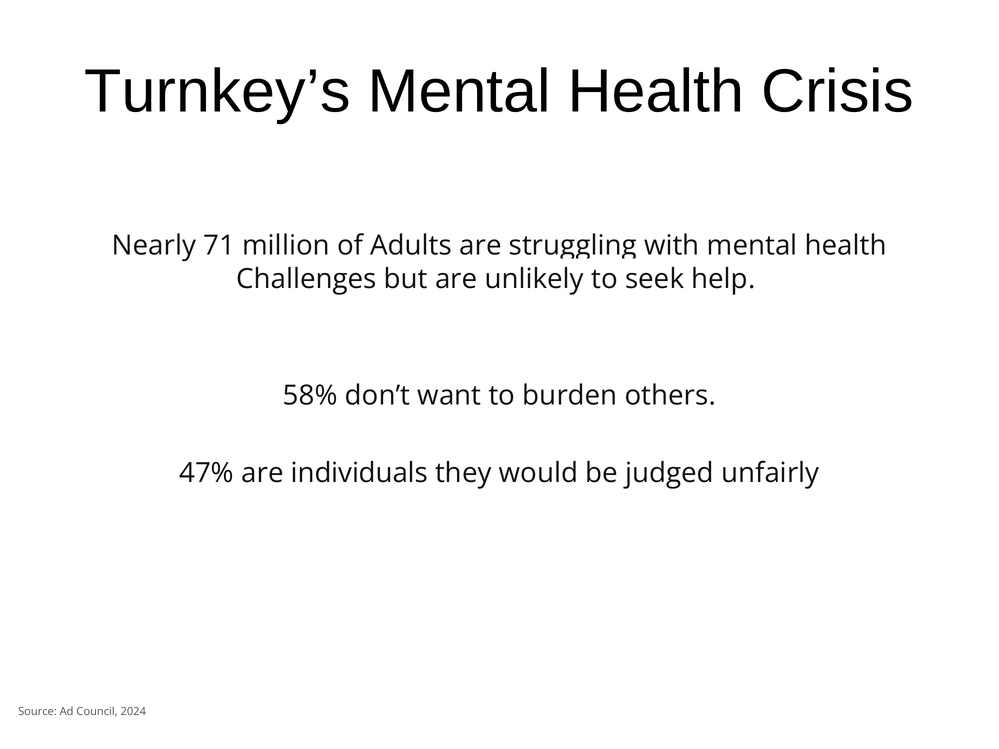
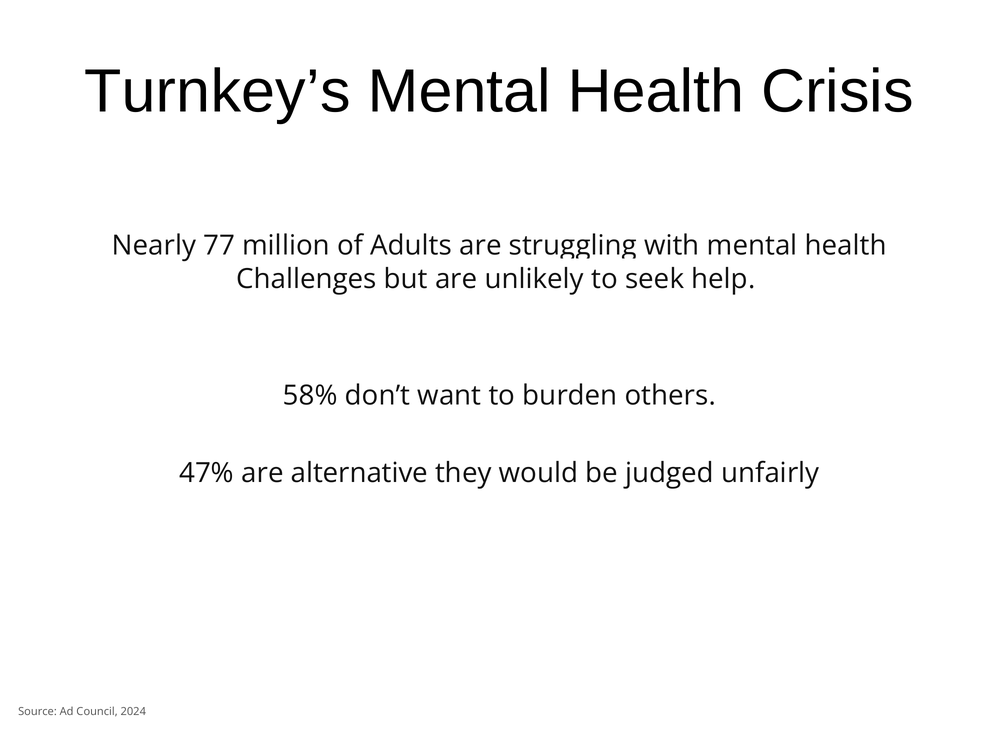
71: 71 -> 77 (219, 246)
individuals: individuals -> alternative (359, 473)
